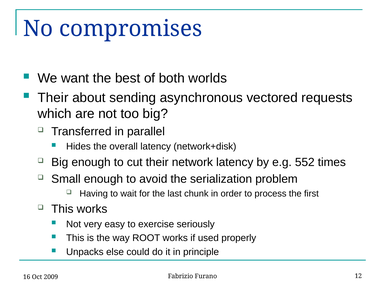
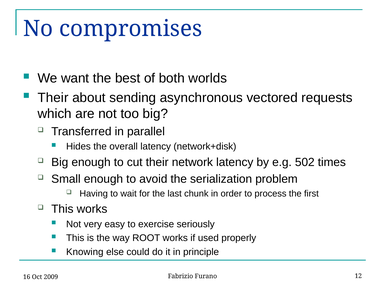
552: 552 -> 502 (305, 162)
Unpacks: Unpacks -> Knowing (85, 252)
